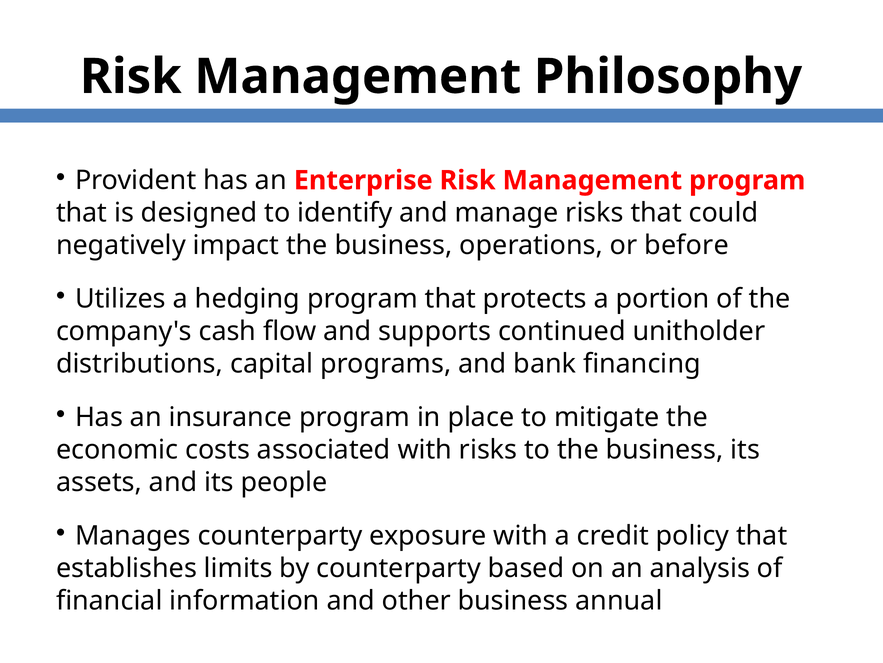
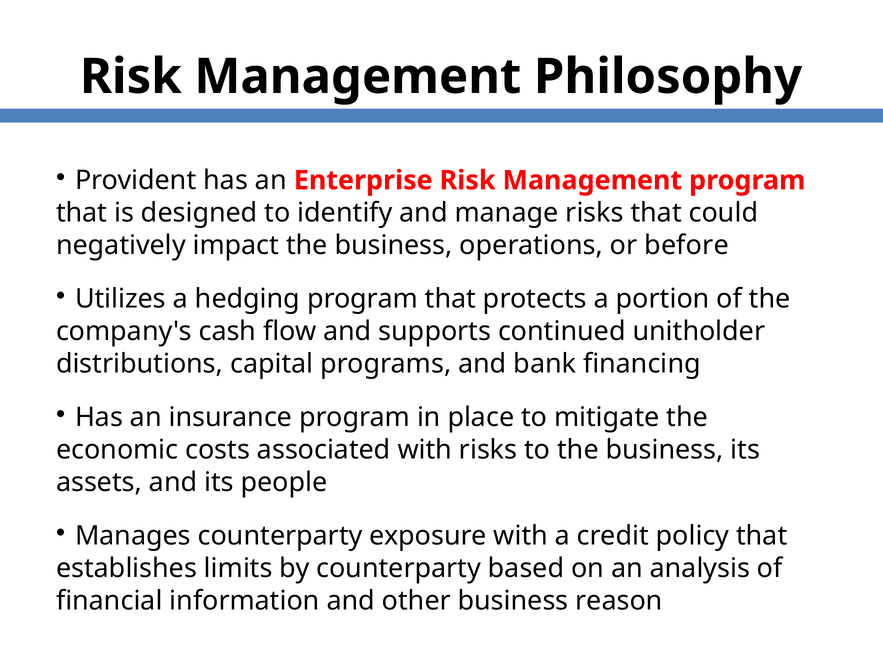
annual: annual -> reason (619, 600)
